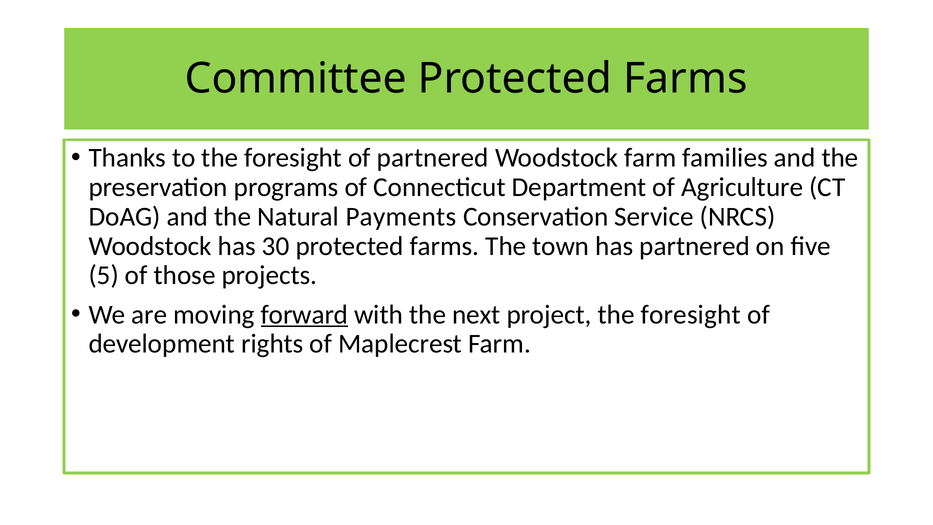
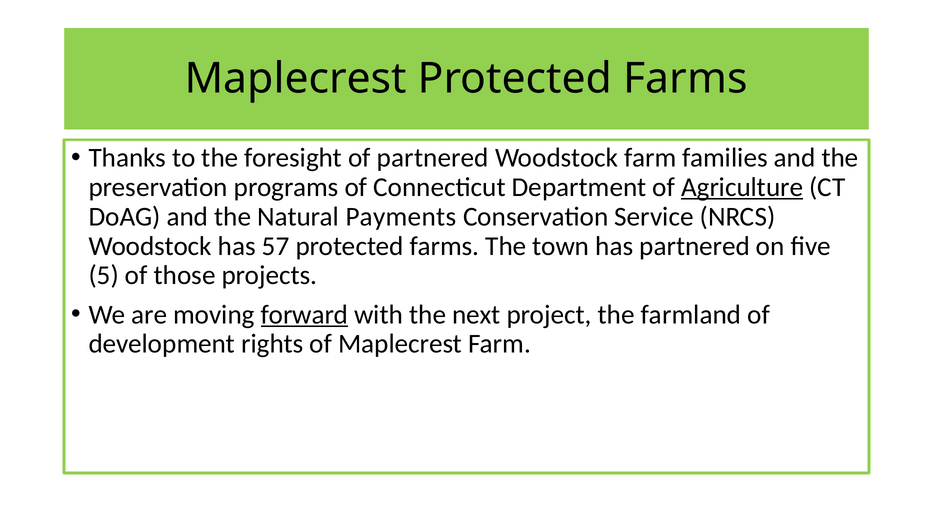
Committee: Committee -> Maplecrest (296, 78)
Agriculture underline: none -> present (742, 187)
30: 30 -> 57 (276, 246)
project the foresight: foresight -> farmland (691, 314)
